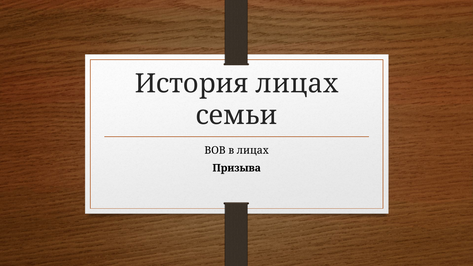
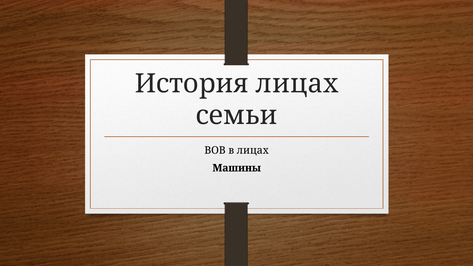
Призыва: Призыва -> Машины (237, 168)
